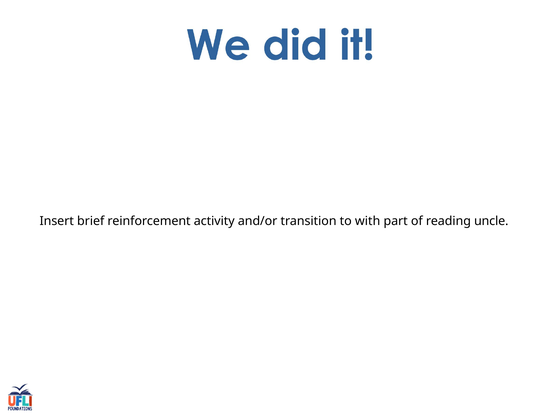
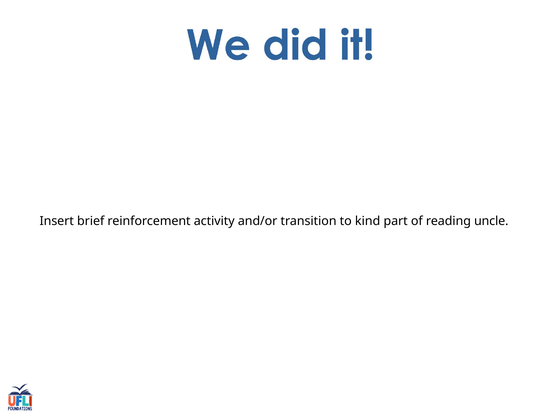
with: with -> kind (368, 221)
